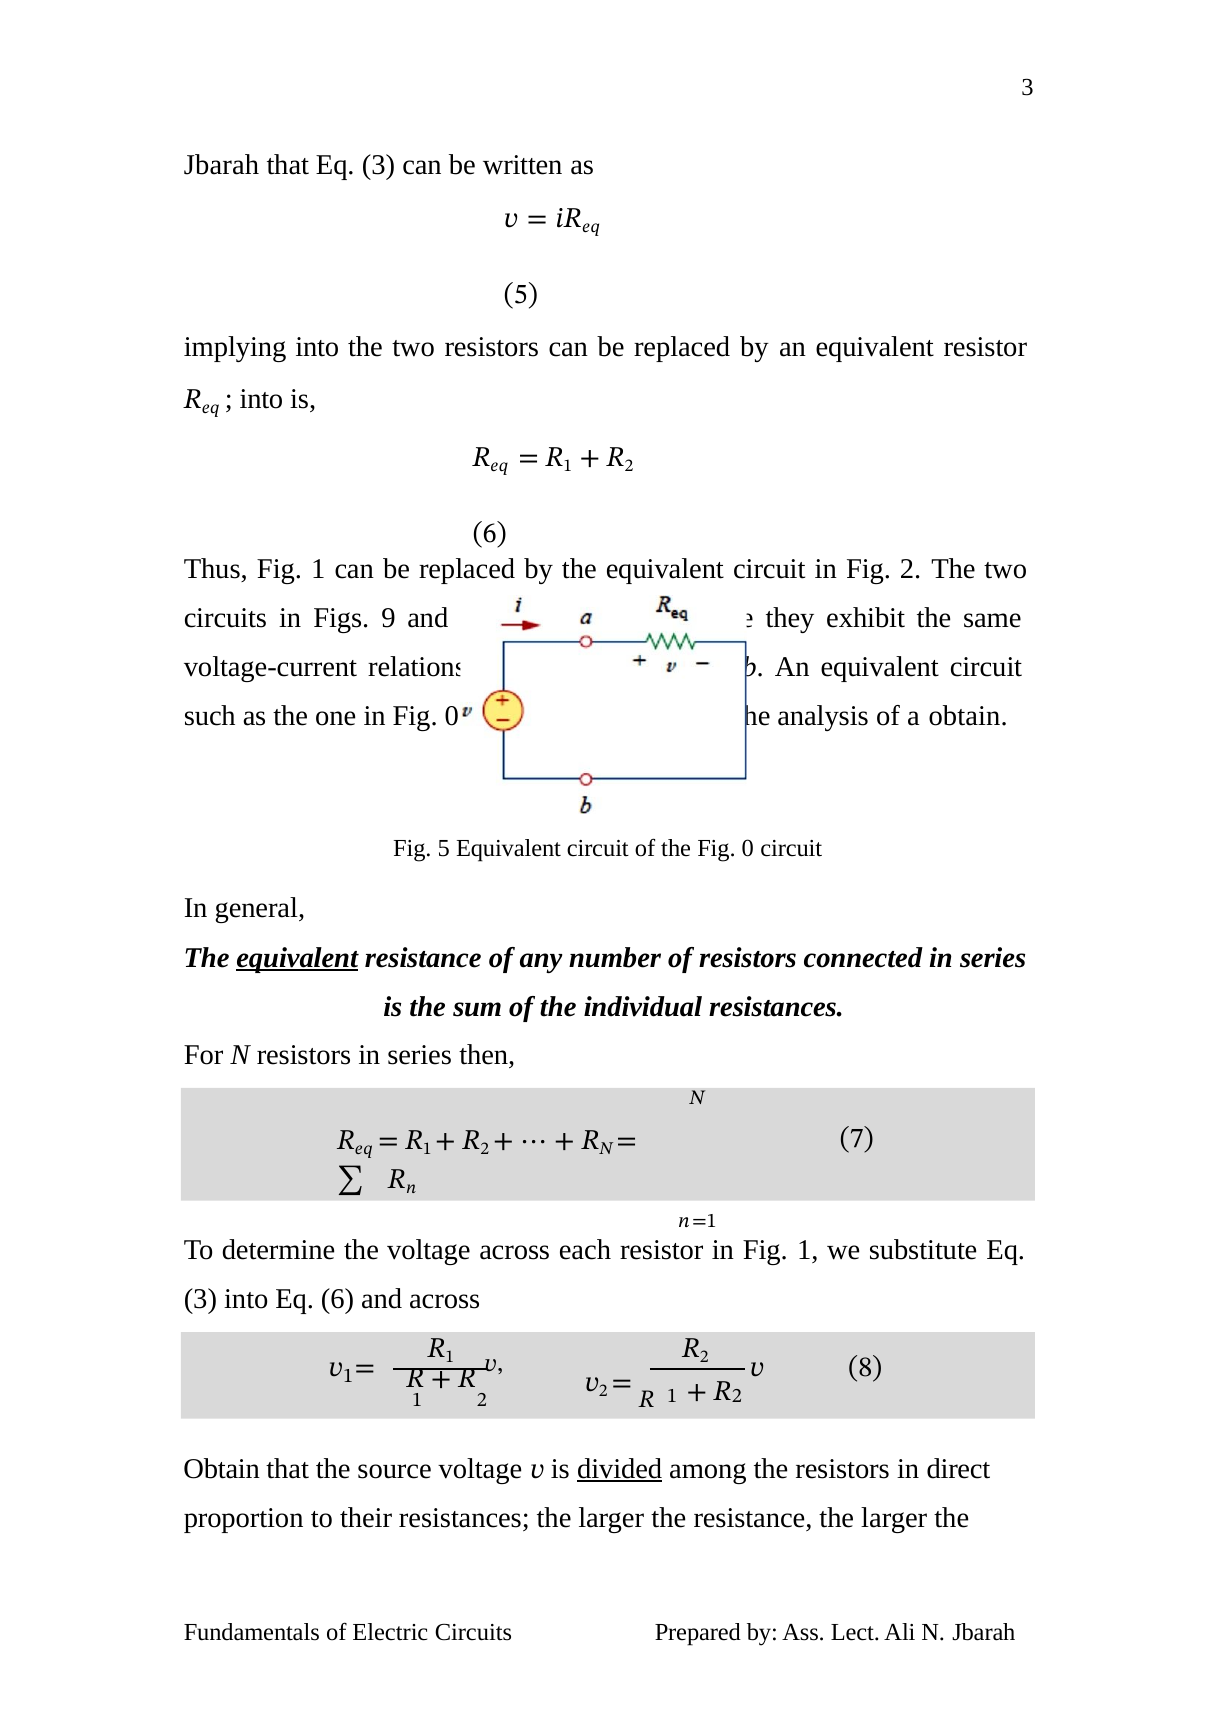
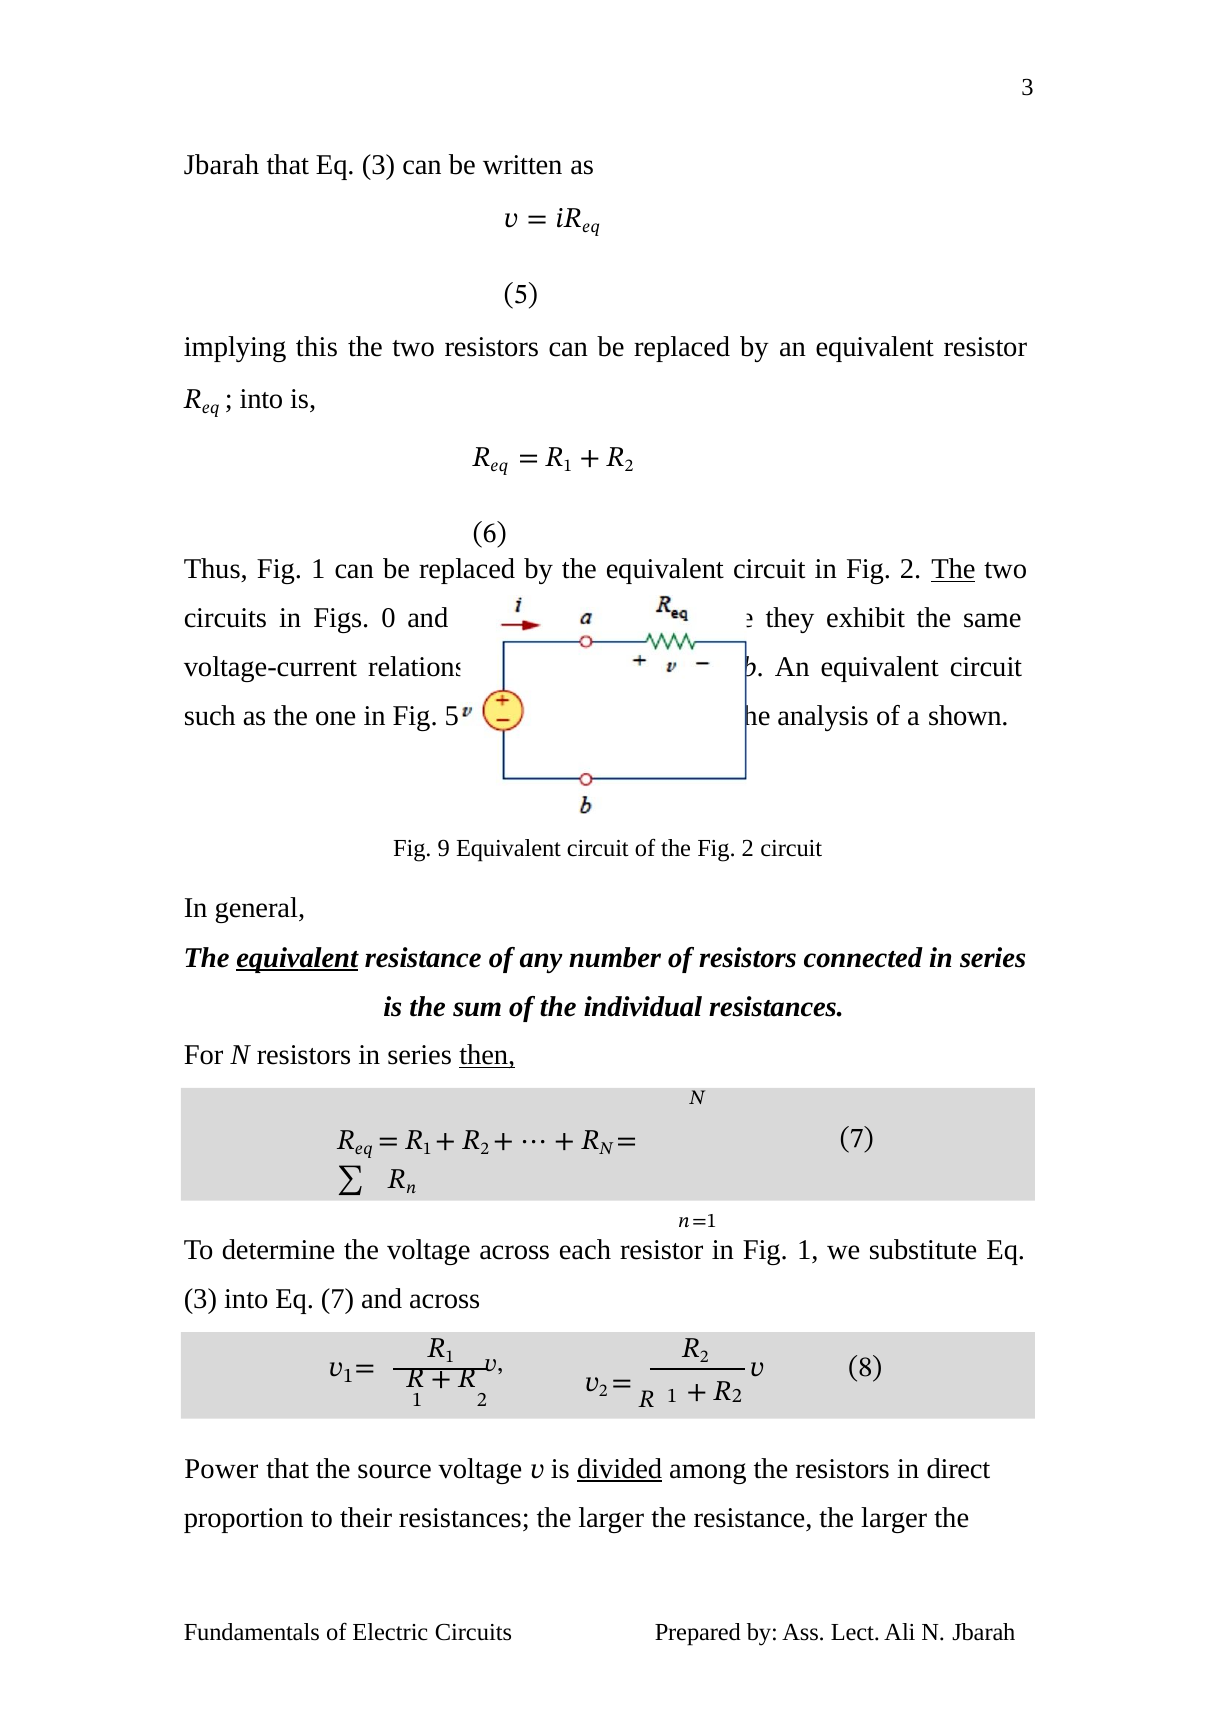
implying into: into -> this (317, 346)
The underline: none -> present (953, 569)
9: 9 -> 0 (388, 618)
in Fig 0: 0 -> 5 (452, 716)
a obtain: obtain -> shown (968, 716)
Fig 5: 5 -> 9 (444, 848)
the Fig 0: 0 -> 2 (748, 848)
then underline: none -> present (487, 1055)
Eq 6: 6 -> 7 (338, 1299)
Obtain: Obtain -> Power (221, 1468)
